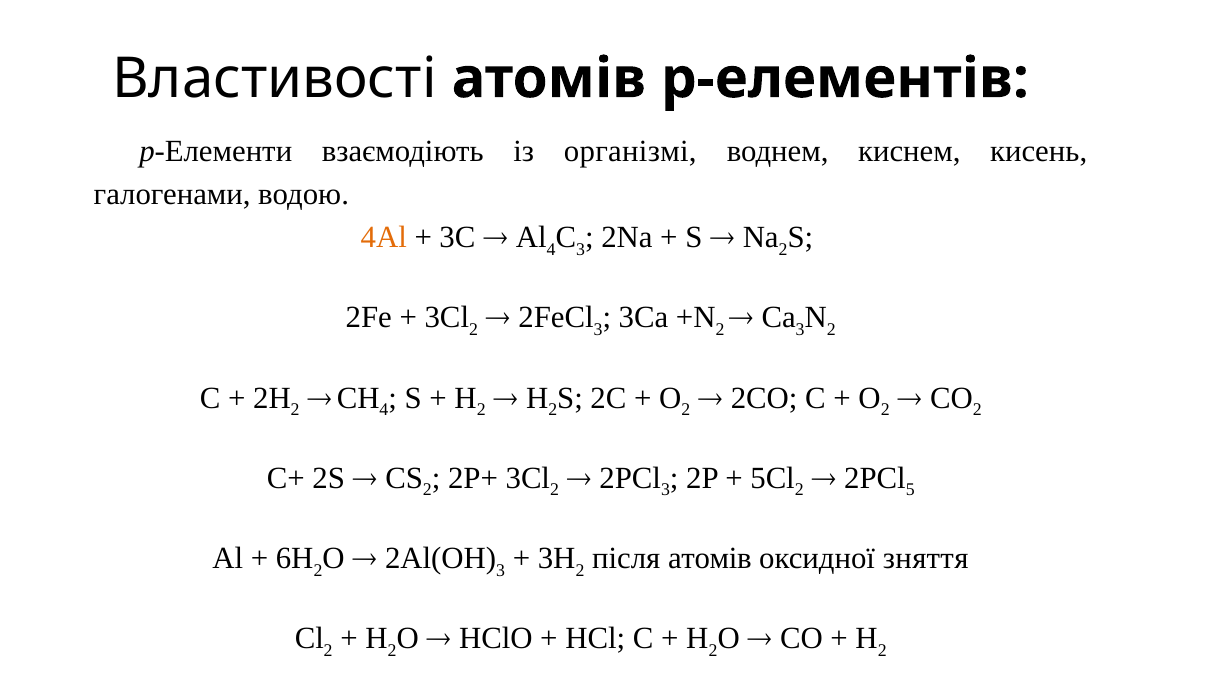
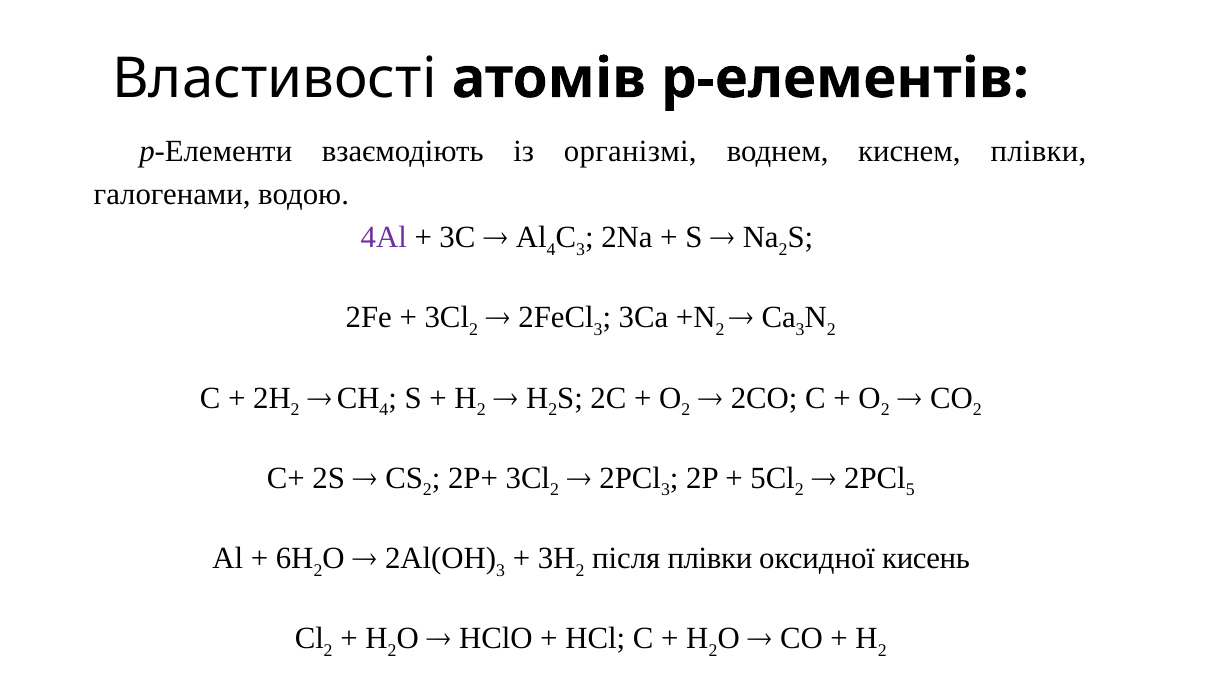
киснем кисень: кисень -> плівки (1038, 152)
4Al colour: orange -> purple (384, 237)
після атомів: атомів -> плівки (710, 558)
зняття: зняття -> кисень (926, 558)
